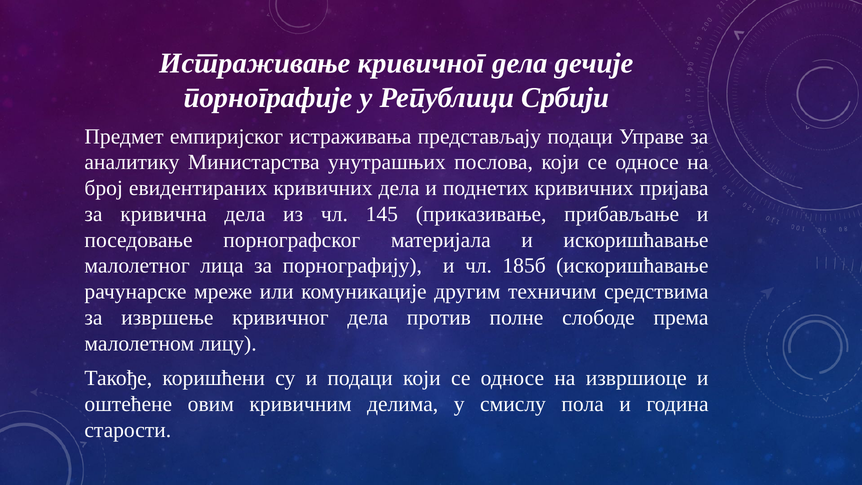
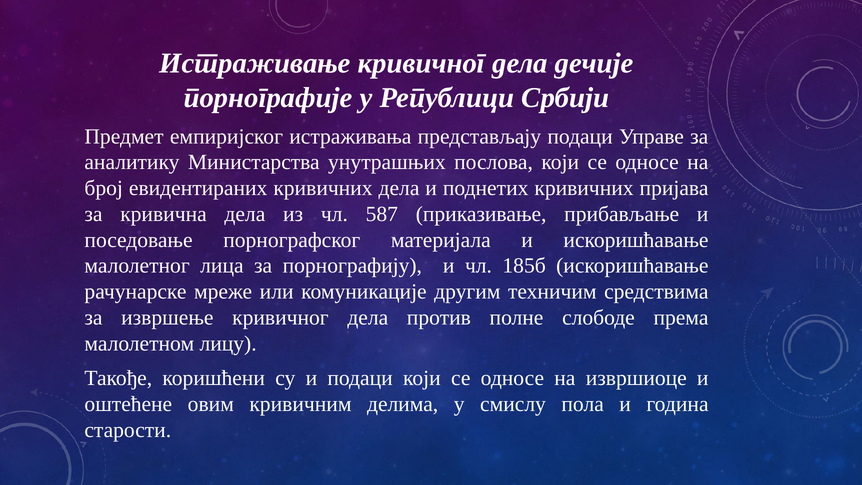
145: 145 -> 587 (382, 214)
